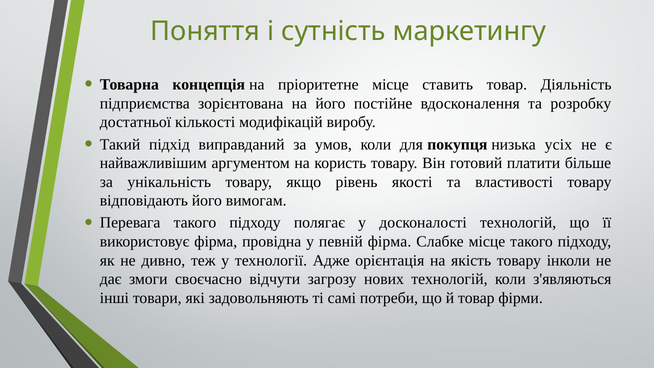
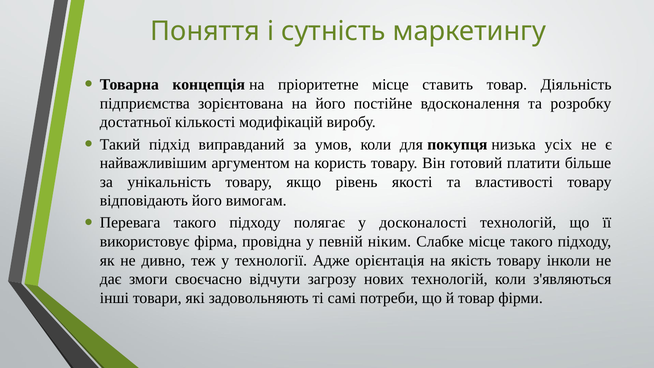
певній фірма: фірма -> ніким (390, 242)
